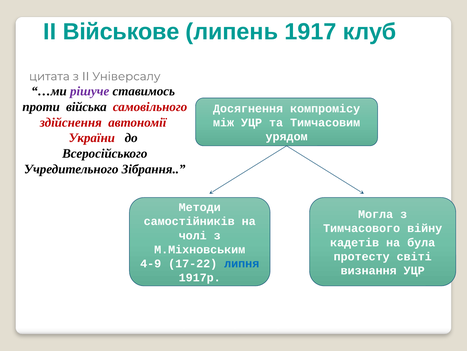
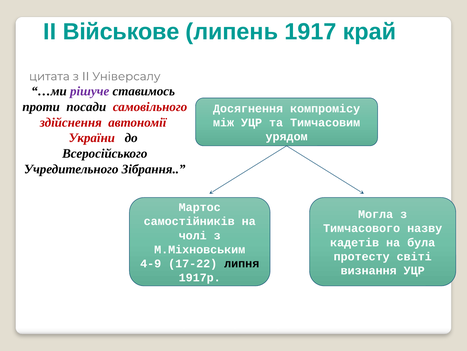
клуб: клуб -> край (370, 32)
війська: війська -> посади (86, 107)
Методи: Методи -> Мартос (200, 207)
війну: війну -> назву (425, 228)
липня colour: blue -> black (242, 263)
